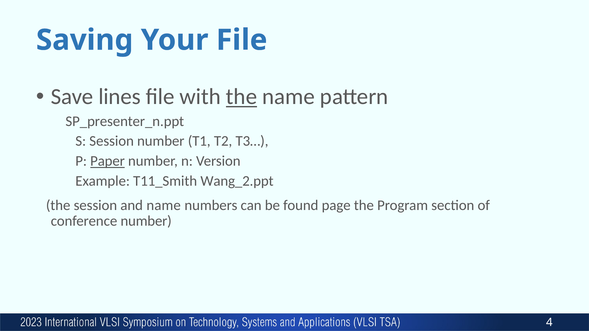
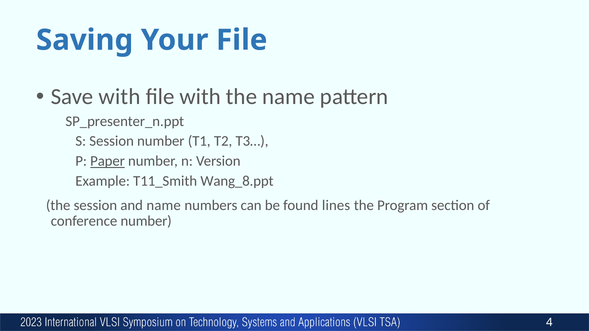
Save lines: lines -> with (119, 97)
the underline: present -> none (242, 97)
Wang_2.ppt: Wang_2.ppt -> Wang_8.ppt (237, 181)
page: page -> lines (336, 205)
